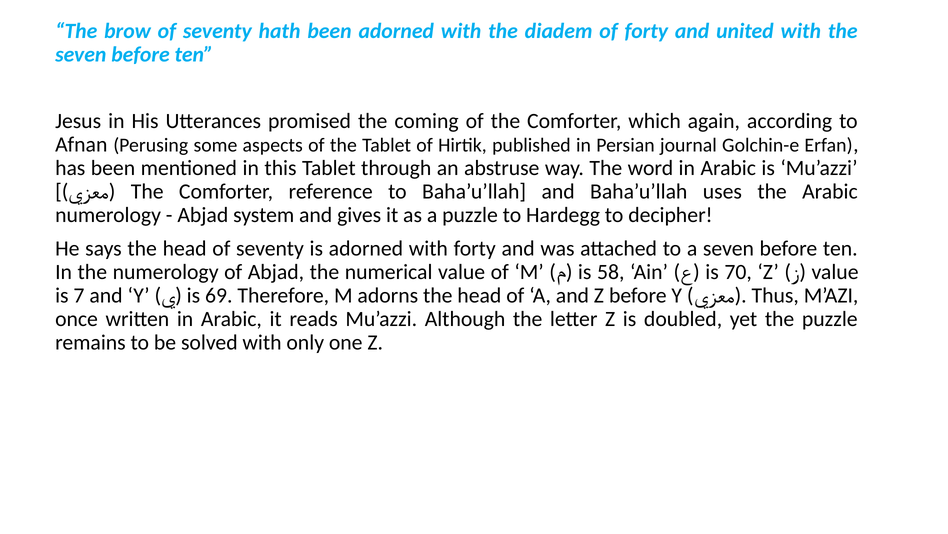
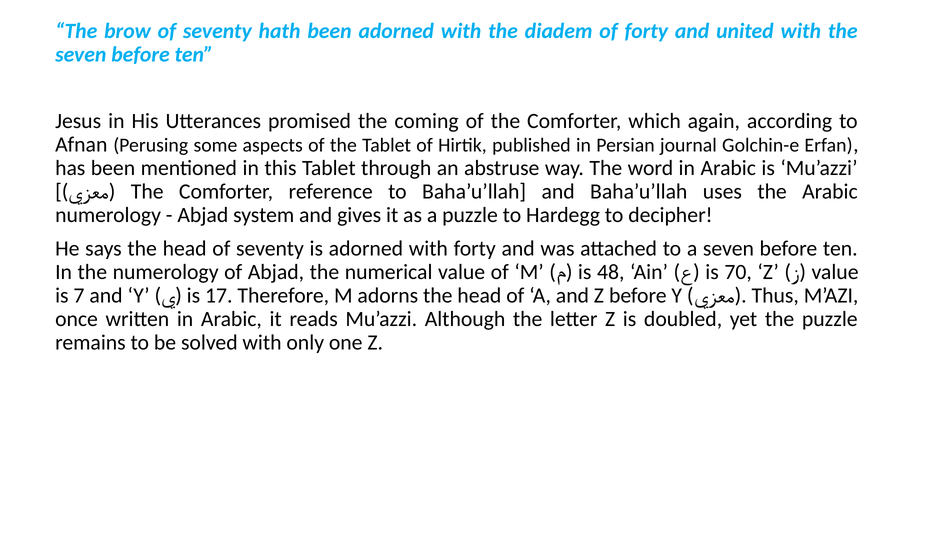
58: 58 -> 48 (611, 272)
69: 69 -> 17 (219, 295)
